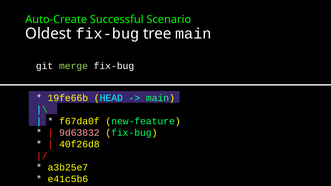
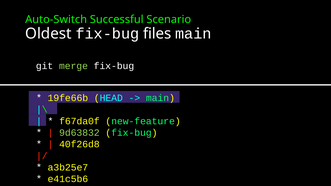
Auto-Create: Auto-Create -> Auto-Switch (56, 20)
tree: tree -> files (157, 34)
9d63832 colour: pink -> light green (79, 133)
